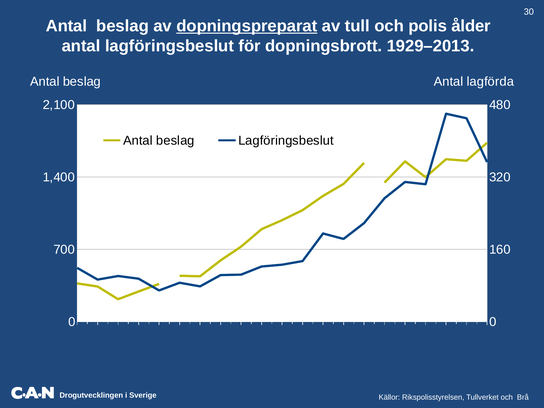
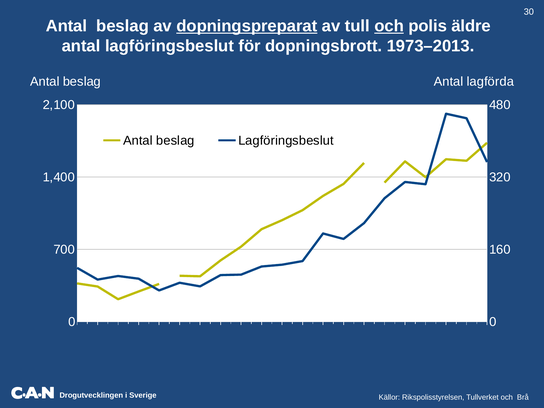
och underline: none -> present (389, 26)
ålder: ålder -> äldre (471, 26)
1929–2013: 1929–2013 -> 1973–2013 (430, 46)
